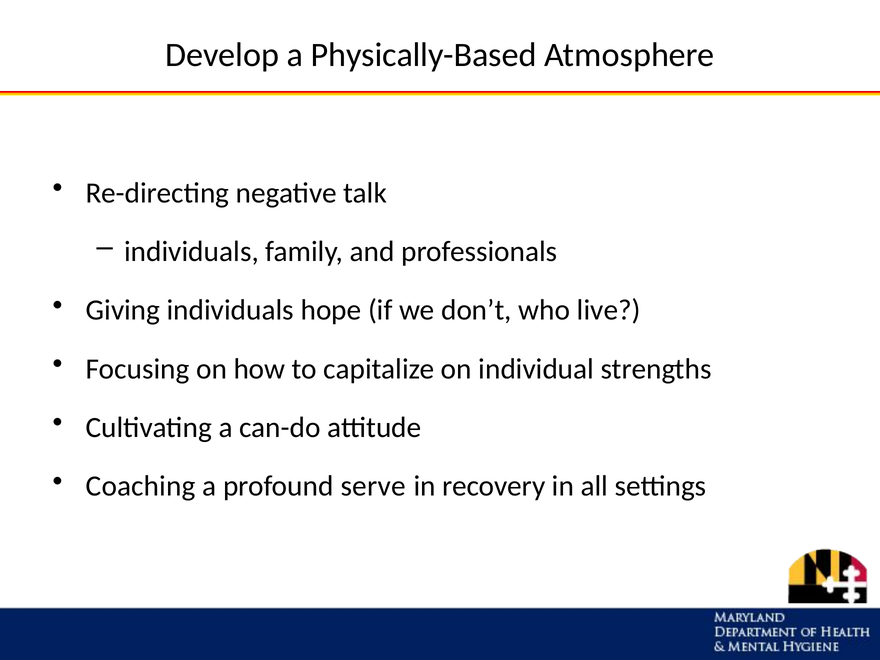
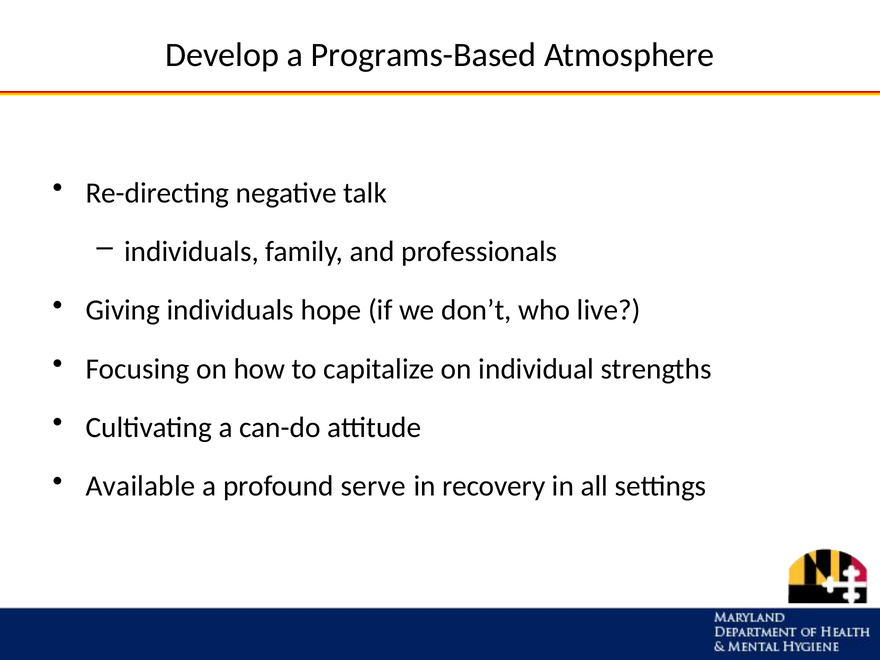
Physically-Based: Physically-Based -> Programs-Based (424, 55)
Coaching: Coaching -> Available (141, 486)
